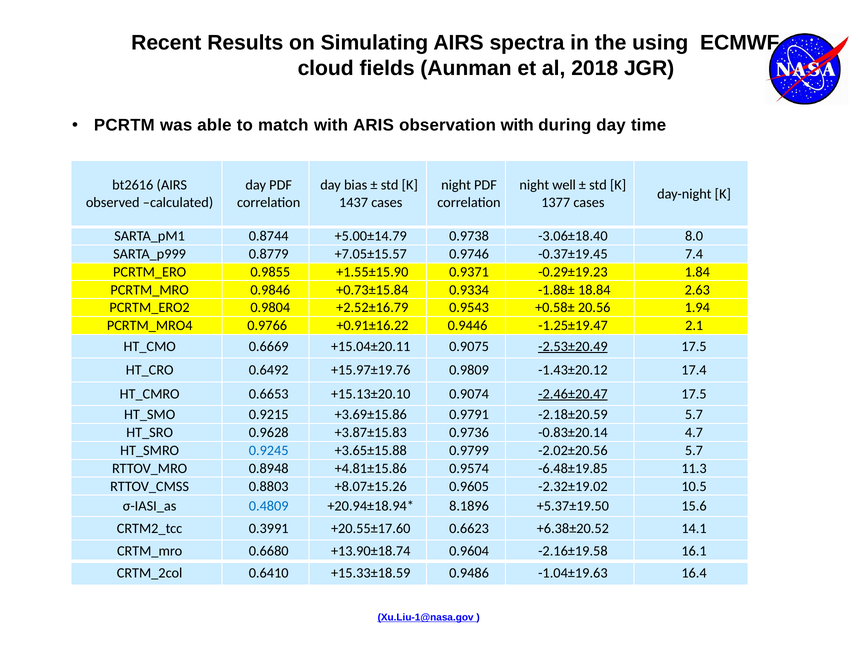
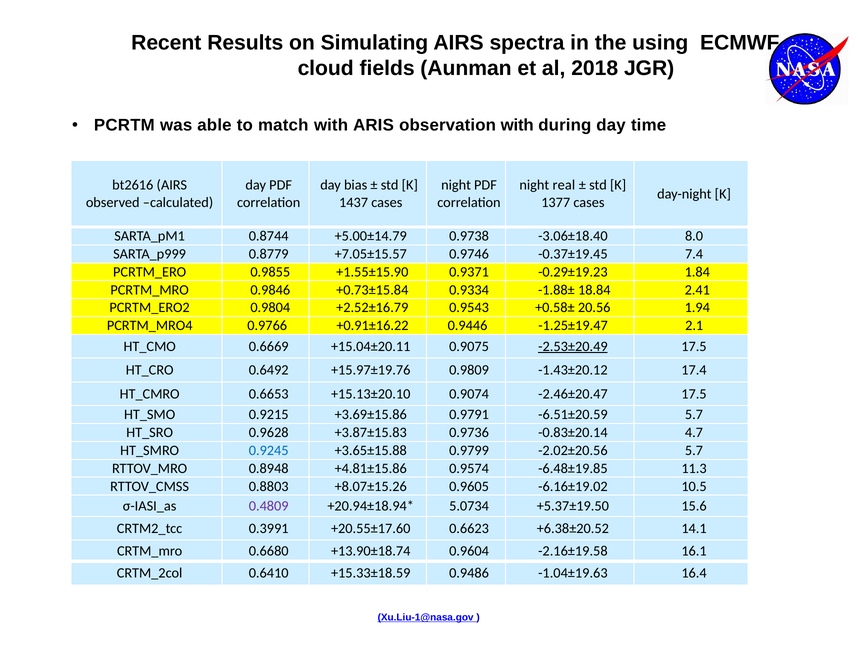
well: well -> real (564, 185)
2.63: 2.63 -> 2.41 (697, 290)
-2.46±20.47 underline: present -> none (573, 394)
-2.18±20.59: -2.18±20.59 -> -6.51±20.59 (573, 415)
-2.32±19.02: -2.32±19.02 -> -6.16±19.02 (573, 486)
0.4809 colour: blue -> purple (269, 506)
8.1896: 8.1896 -> 5.0734 (469, 506)
